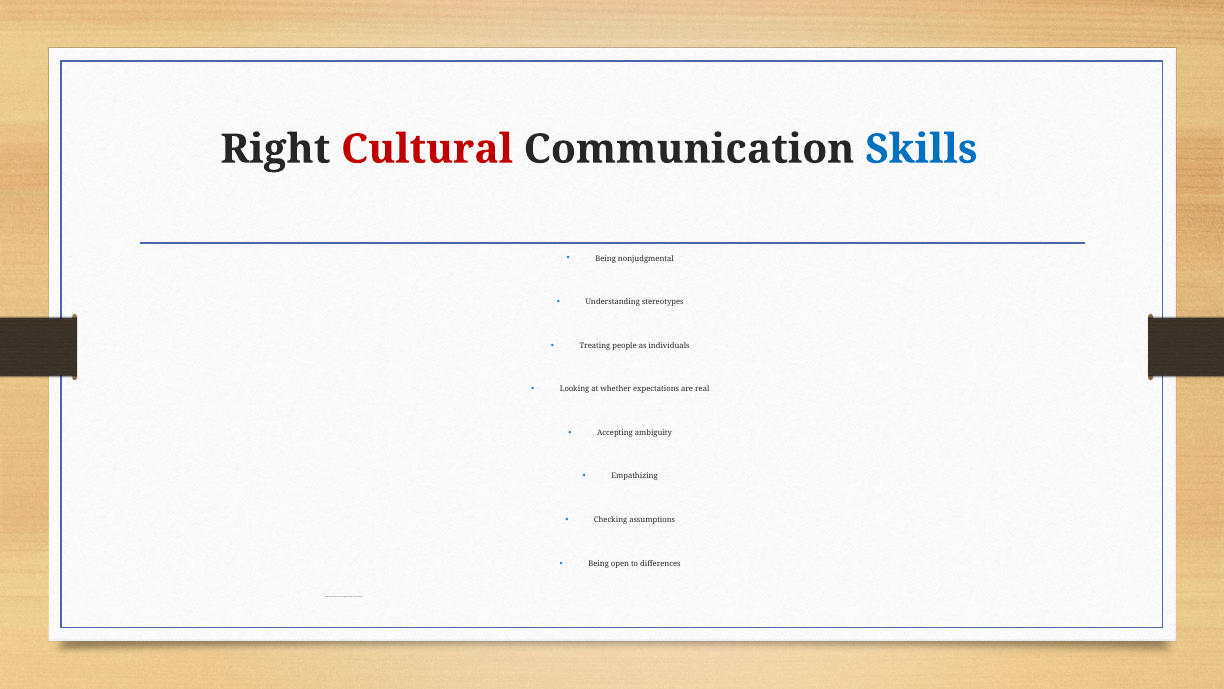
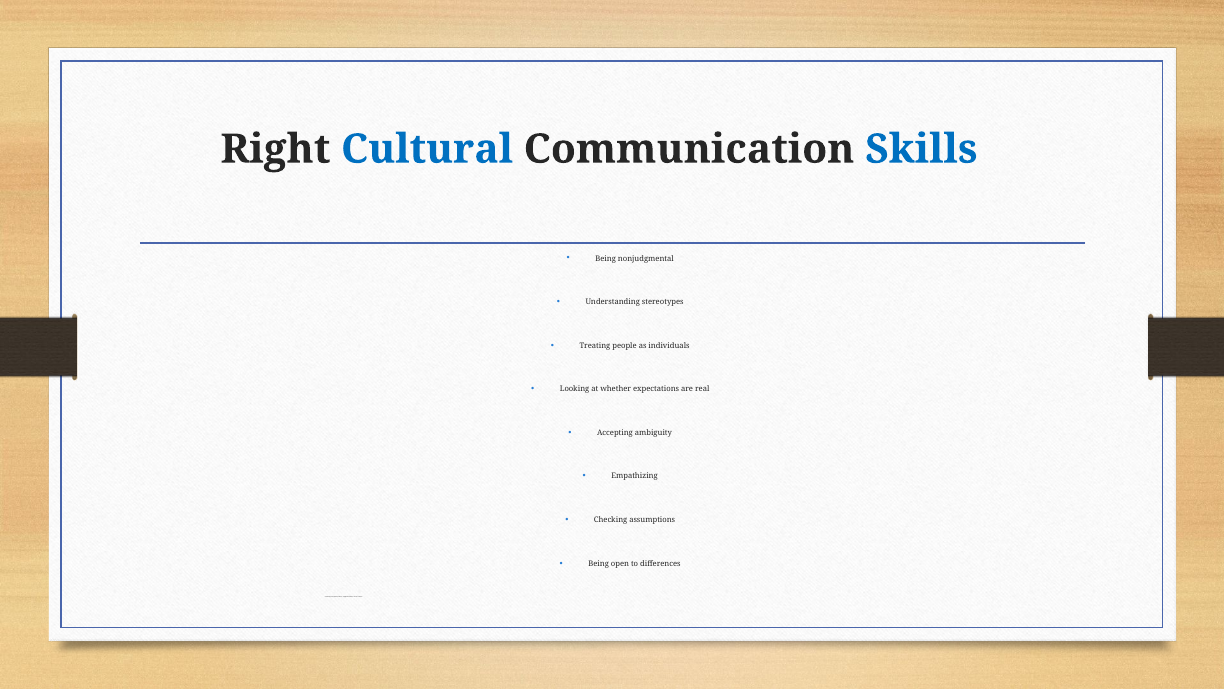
Cultural colour: red -> blue (427, 149)
